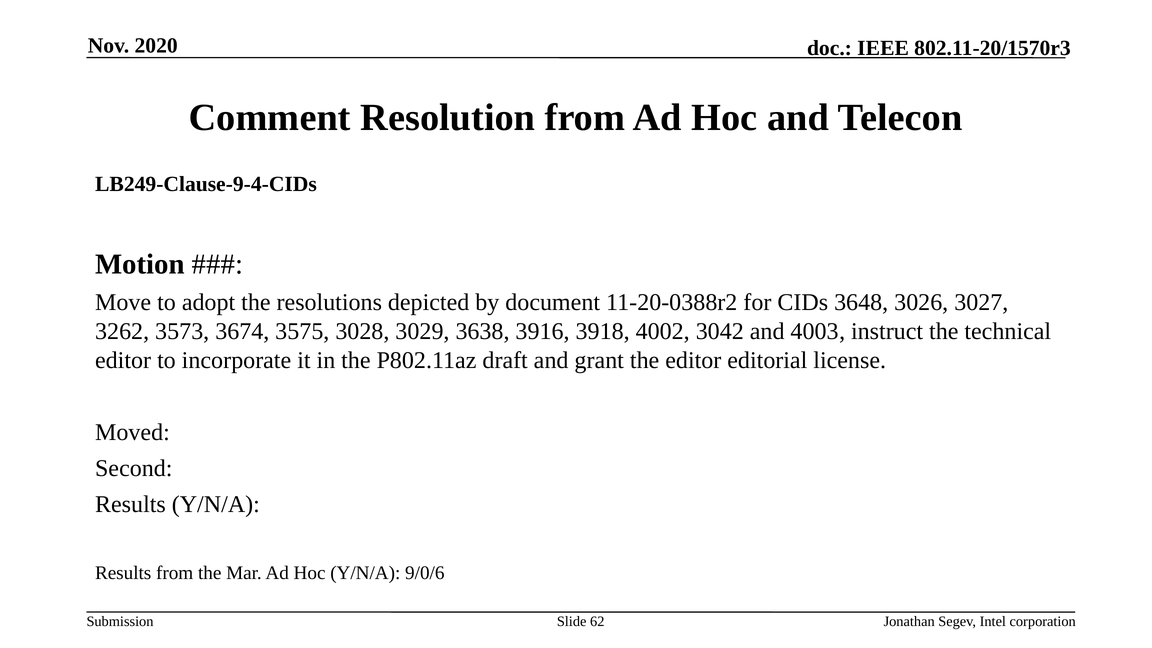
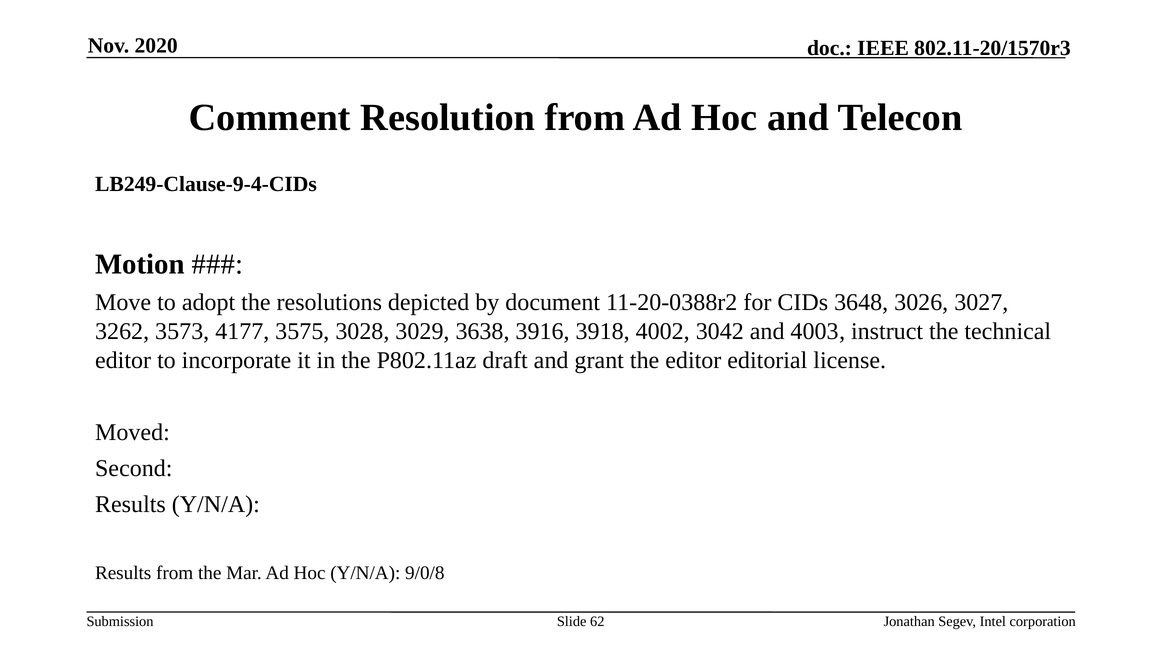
3674: 3674 -> 4177 (242, 331)
9/0/6: 9/0/6 -> 9/0/8 (425, 573)
